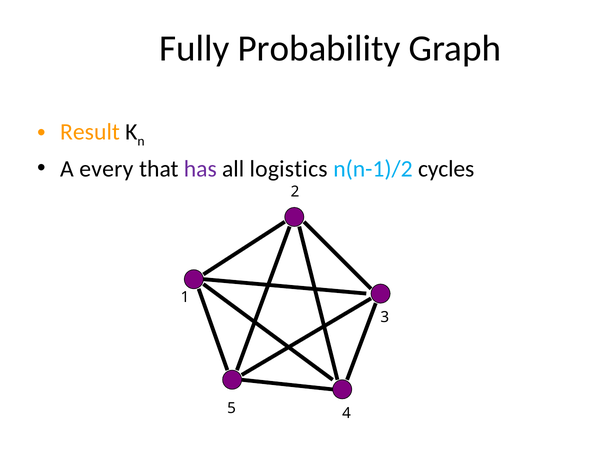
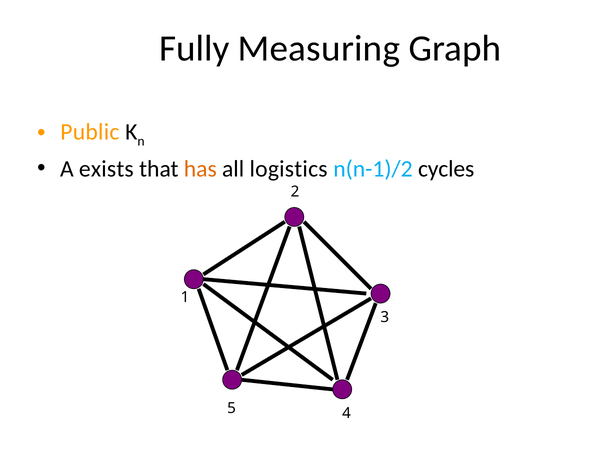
Probability: Probability -> Measuring (319, 49)
Result: Result -> Public (90, 132)
every: every -> exists (106, 169)
has colour: purple -> orange (200, 169)
